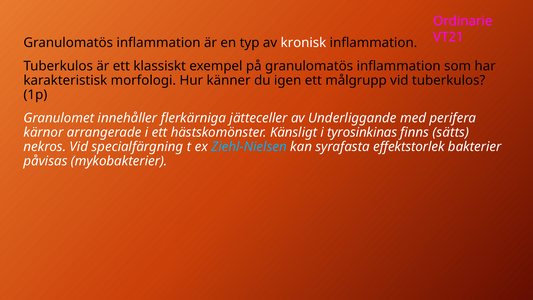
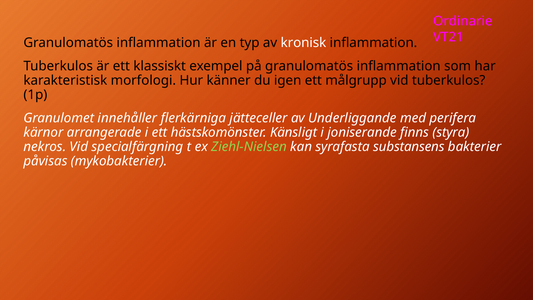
tyrosinkinas: tyrosinkinas -> joniserande (362, 132)
sätts: sätts -> styra (451, 132)
Ziehl-Nielsen colour: light blue -> light green (249, 147)
effektstorlek: effektstorlek -> substansens (409, 147)
